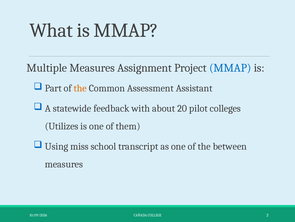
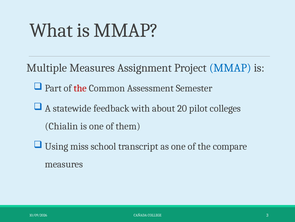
the colour: orange -> red (80, 88)
Assistant: Assistant -> Semester (194, 88)
Utilizes: Utilizes -> Chialin (61, 126)
between: between -> compare (230, 146)
